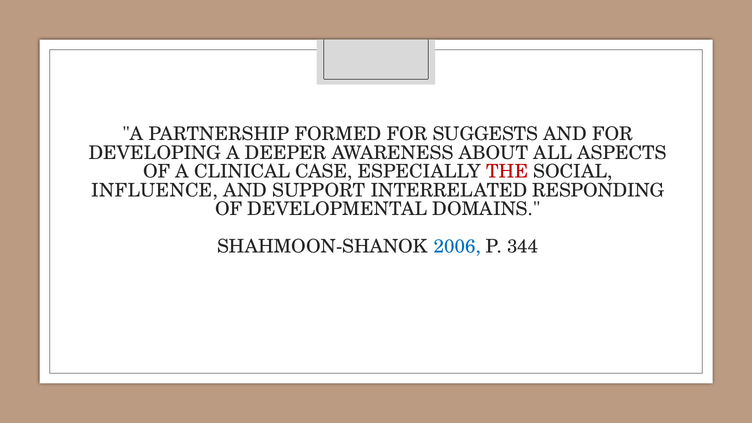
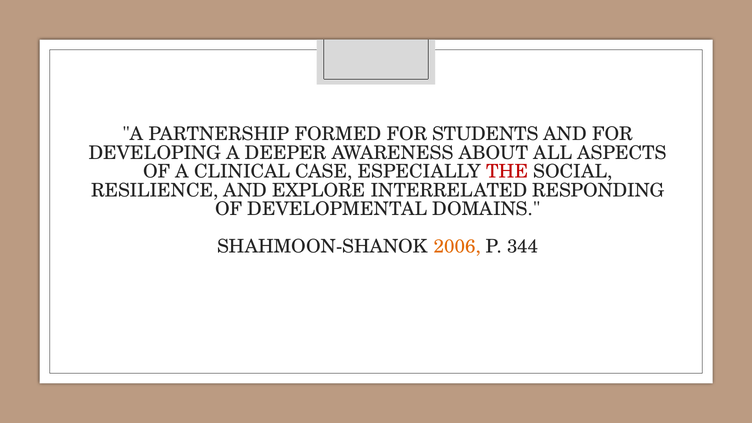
SUGGESTS: SUGGESTS -> STUDENTS (485, 134)
INFLUENCE: INFLUENCE -> RESILIENCE (155, 190)
SUPPORT: SUPPORT -> EXPLORE (319, 190)
2006 colour: blue -> orange (457, 247)
